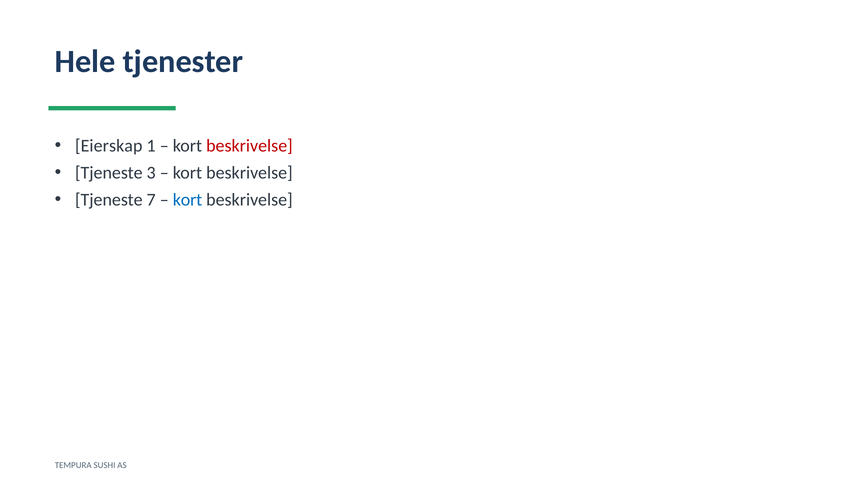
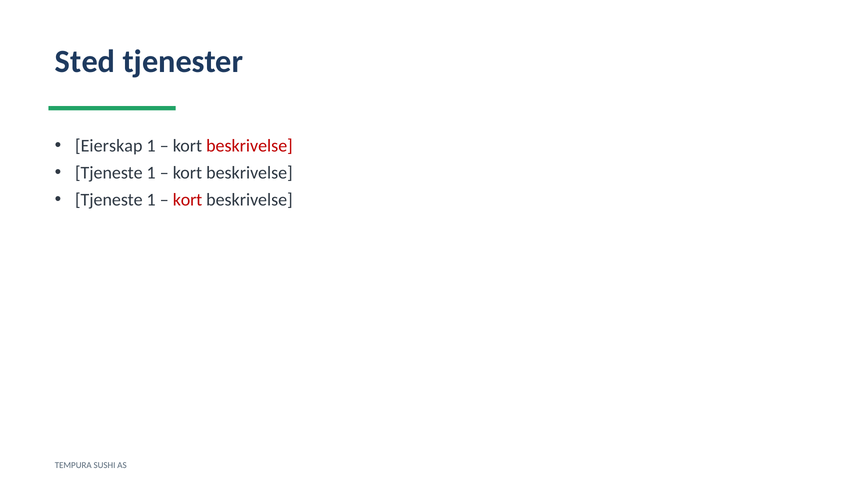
Hele: Hele -> Sted (85, 62)
3: 3 -> 1 (151, 173)
7: 7 -> 1 (151, 200)
kort colour: blue -> red (188, 200)
